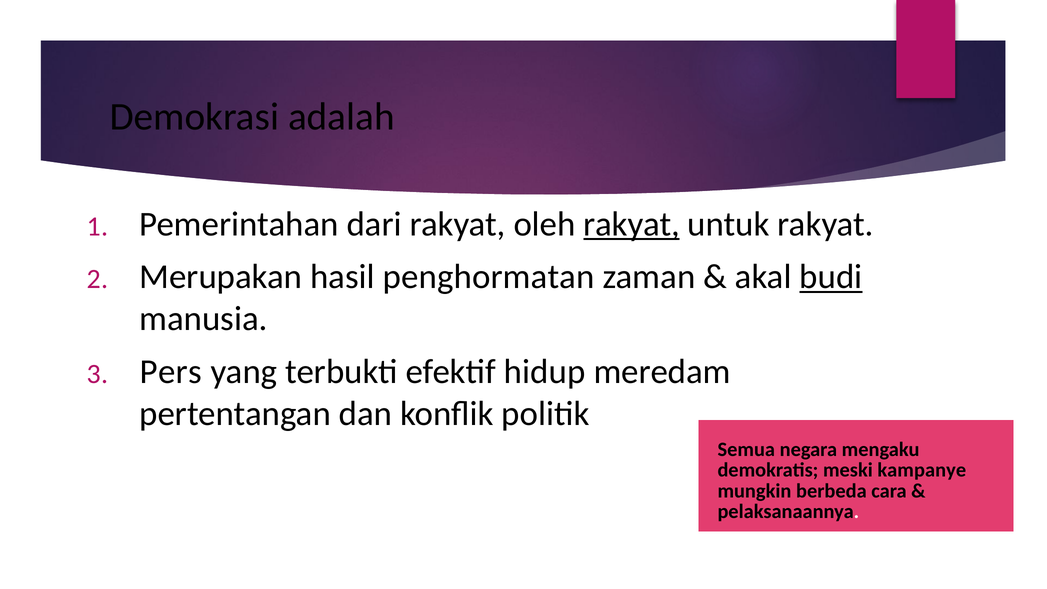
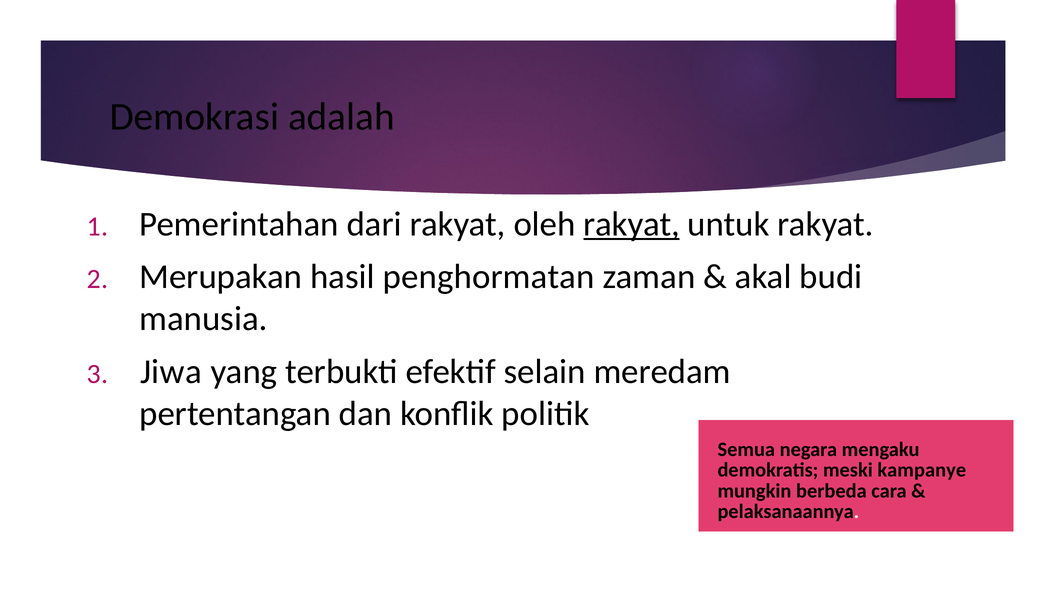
budi underline: present -> none (831, 277)
Pers: Pers -> Jiwa (171, 372)
hidup: hidup -> selain (545, 372)
